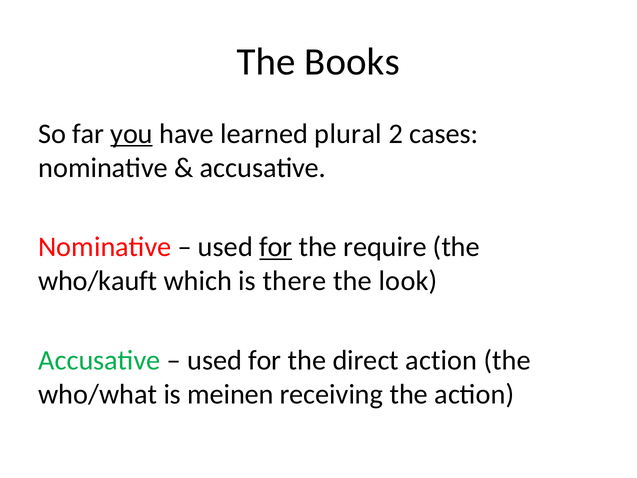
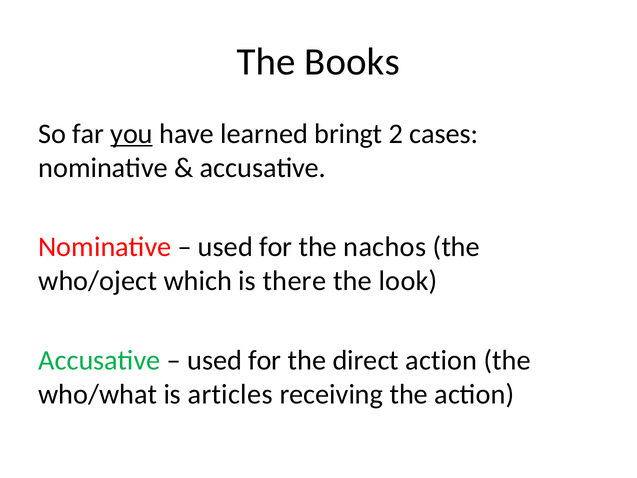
plural: plural -> bringt (348, 134)
for underline: present -> none (276, 247)
require: require -> nachos (385, 247)
who/kauft: who/kauft -> who/oject (98, 281)
meinen: meinen -> articles (230, 394)
